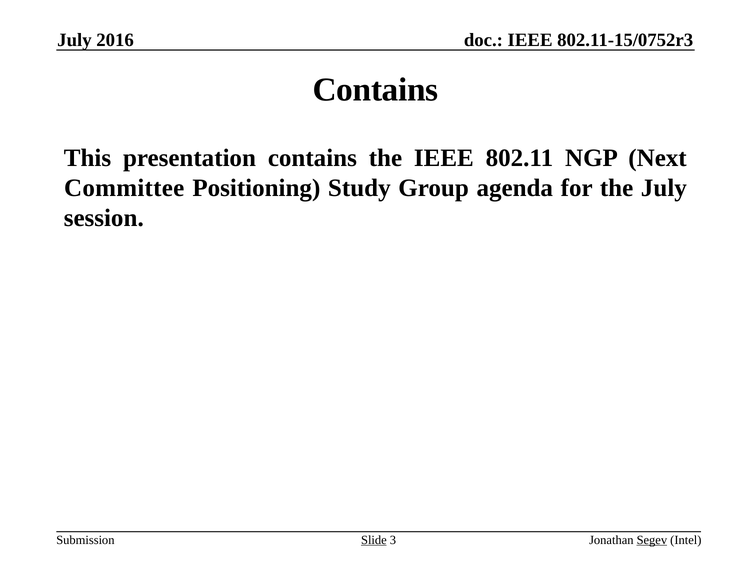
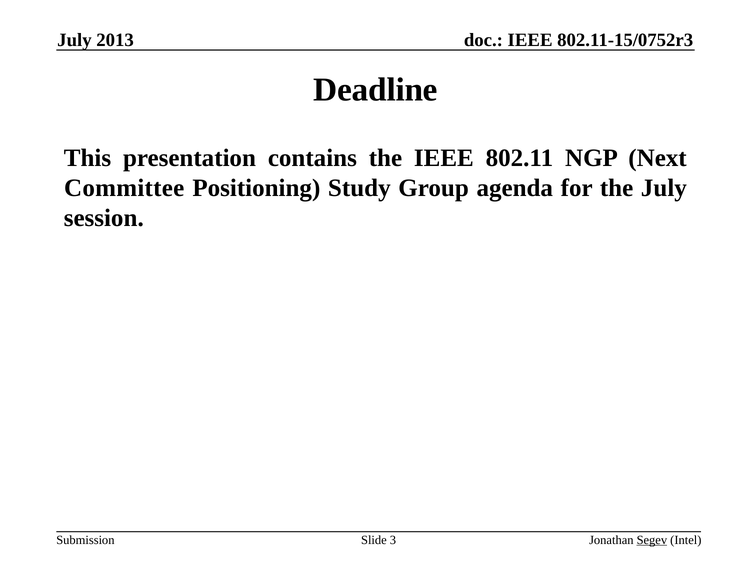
2016: 2016 -> 2013 (115, 40)
Contains: Contains -> Deadline (375, 90)
Slide underline: present -> none (374, 540)
